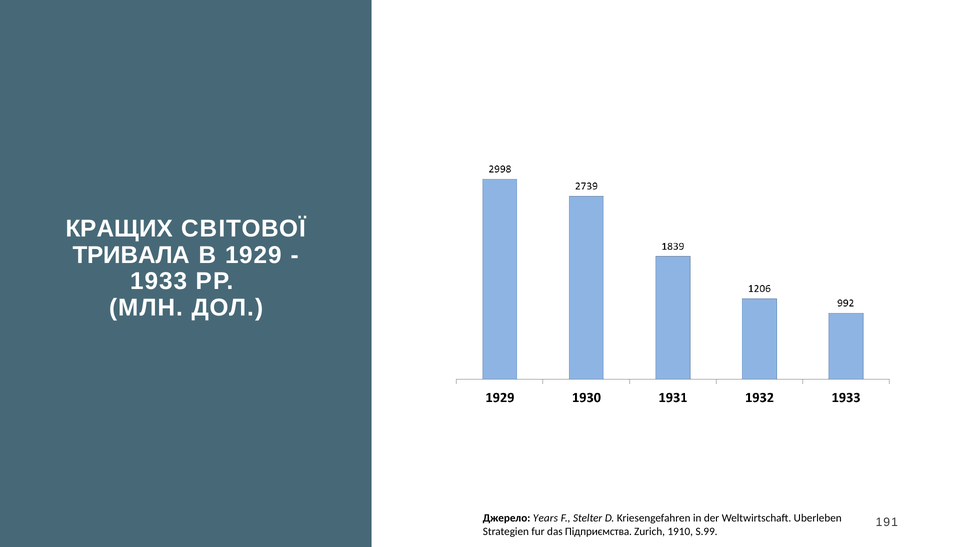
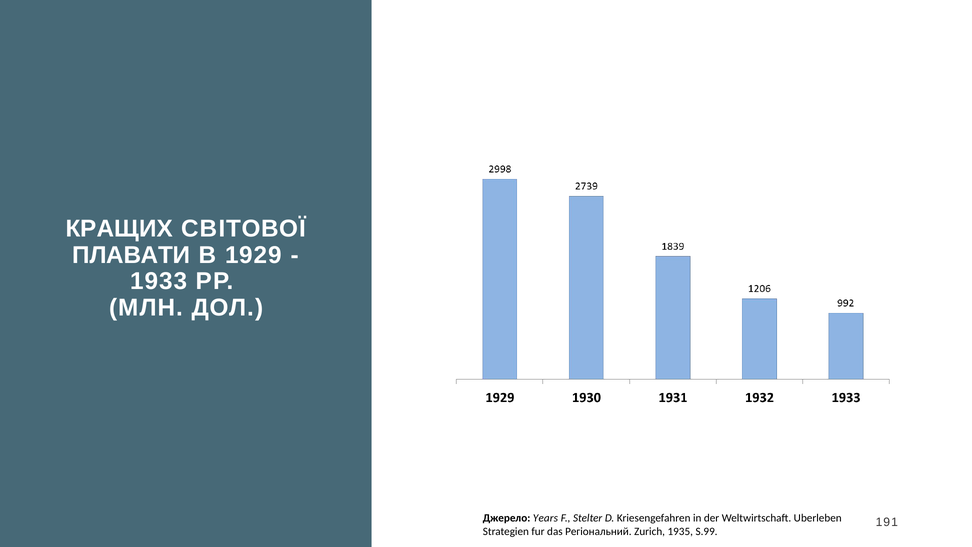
ТРИВАЛА: ТРИВАЛА -> ПЛАВАТИ (131, 255)
Підприємства: Підприємства -> Регіональний (598, 531)
1910: 1910 -> 1935 (680, 531)
